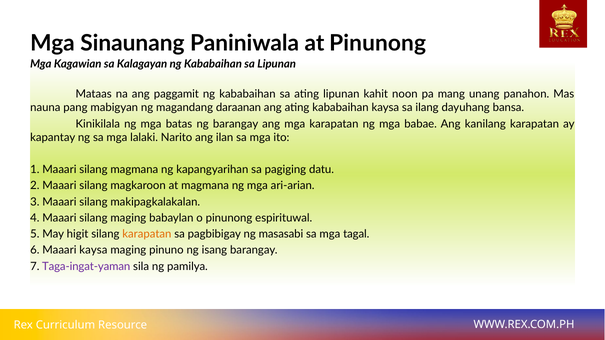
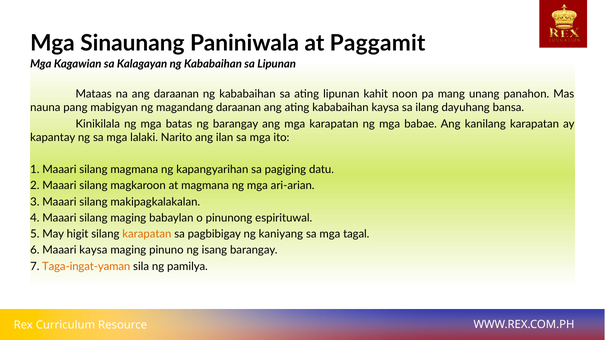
at Pinunong: Pinunong -> Paggamit (378, 44)
ang paggamit: paggamit -> daraanan (176, 94)
masasabi: masasabi -> kaniyang (281, 234)
Taga-ingat-yaman colour: purple -> orange (86, 267)
